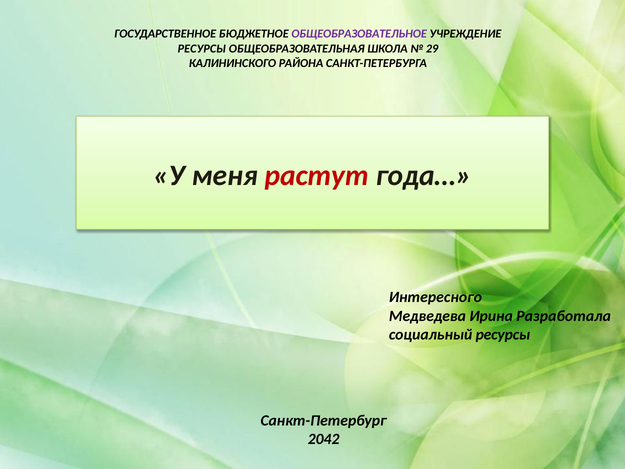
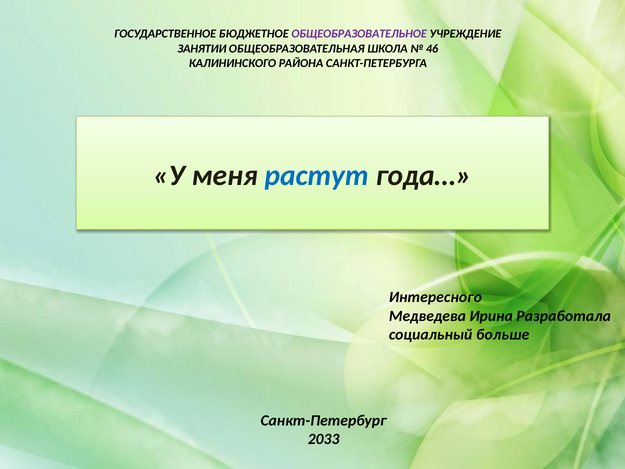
РЕСУРСЫ: РЕСУРСЫ -> ЗАНЯТИИ (202, 49)
29: 29 -> 46 (432, 49)
растут colour: red -> blue (317, 175)
социальный ресурсы: ресурсы -> больше (503, 335)
2042: 2042 -> 2033 (324, 439)
